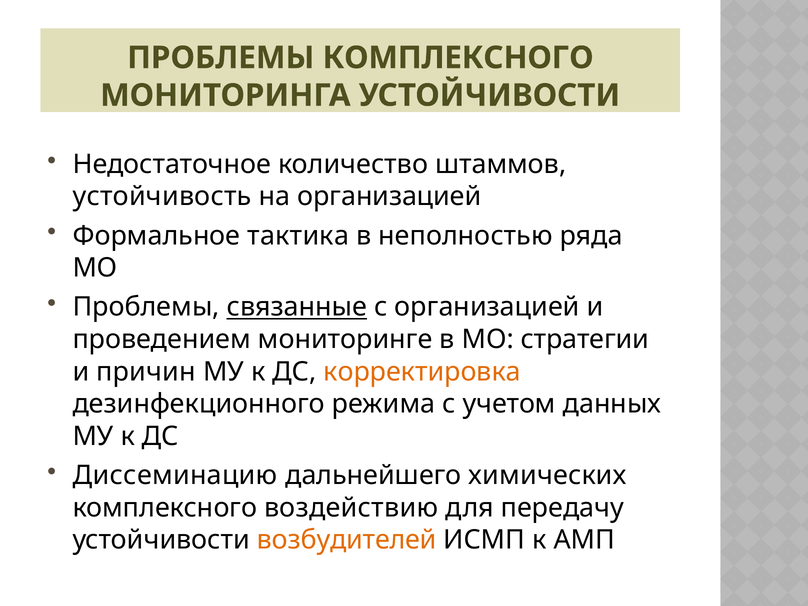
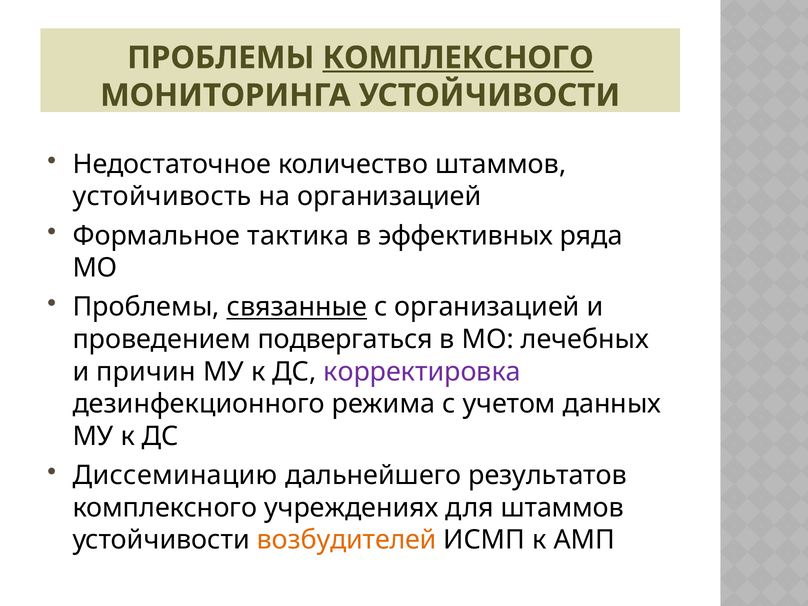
КОМПЛЕКСНОГО underline: none -> present (458, 58)
неполностью: неполностью -> эффективных (466, 236)
мониторинге: мониторинге -> подвергаться (345, 339)
стратегии: стратегии -> лечебных (585, 339)
корректировка colour: orange -> purple (422, 372)
химических: химических -> результатов (548, 475)
воздействию: воздействию -> учреждениях (351, 508)
для передачу: передачу -> штаммов (562, 508)
